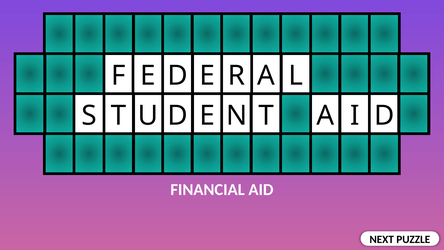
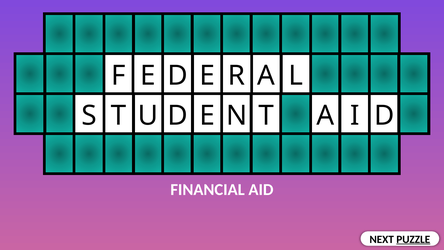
PUZZLE underline: none -> present (413, 239)
